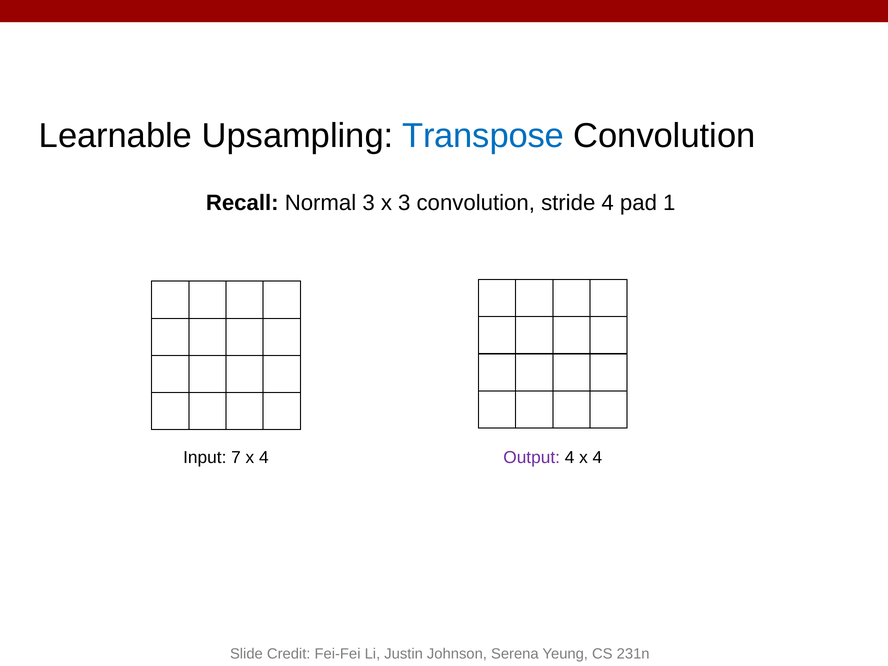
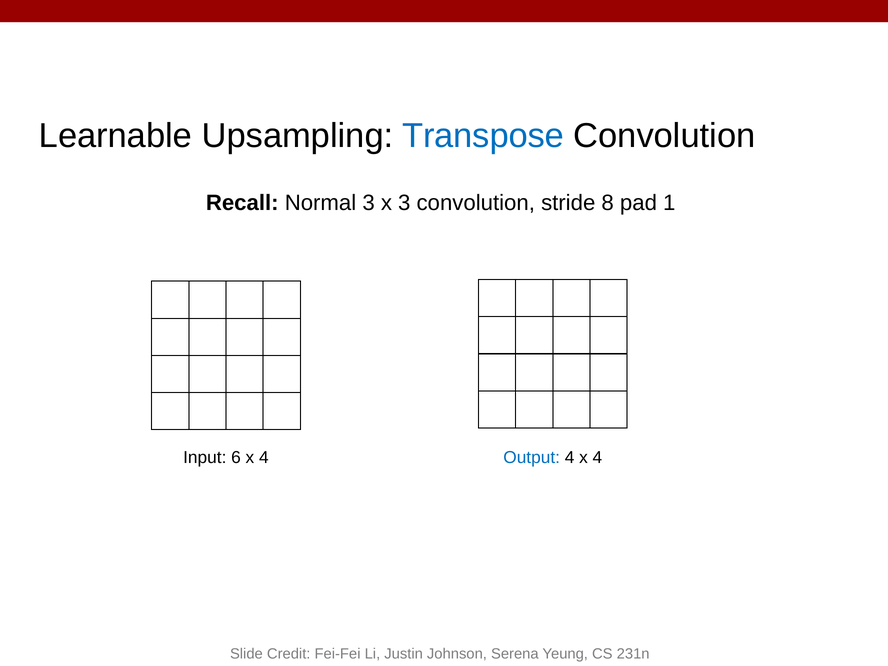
stride 4: 4 -> 8 (608, 203)
7: 7 -> 6 (236, 458)
Output colour: purple -> blue (532, 458)
